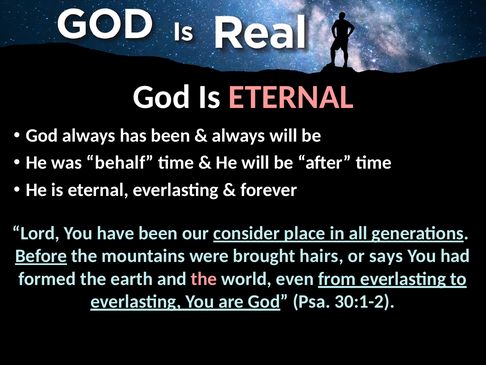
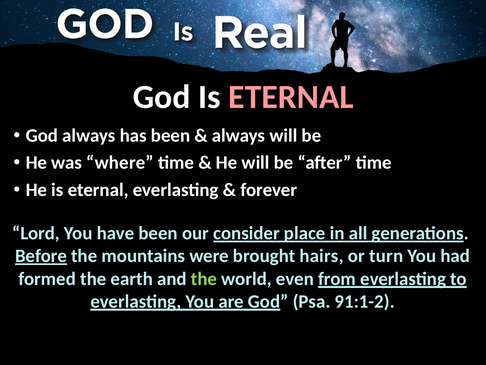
behalf: behalf -> where (120, 163)
says: says -> turn (386, 256)
the colour: pink -> light green (204, 278)
30:1-2: 30:1-2 -> 91:1-2 (365, 301)
